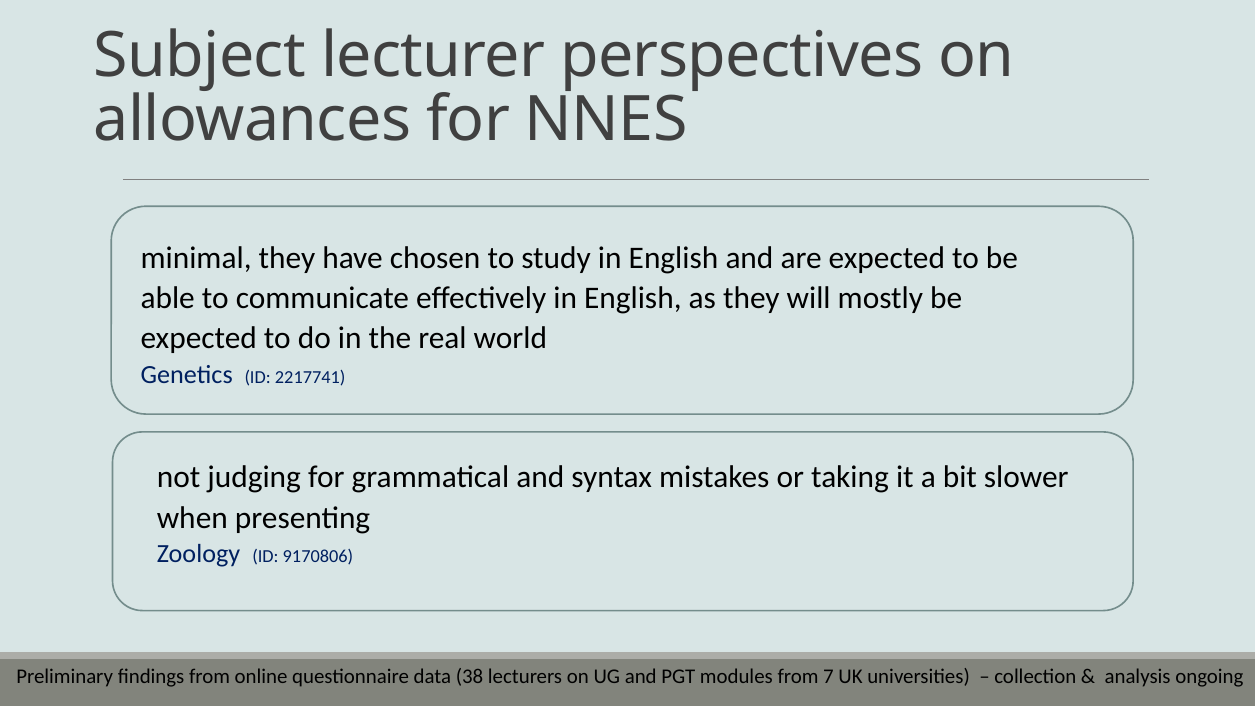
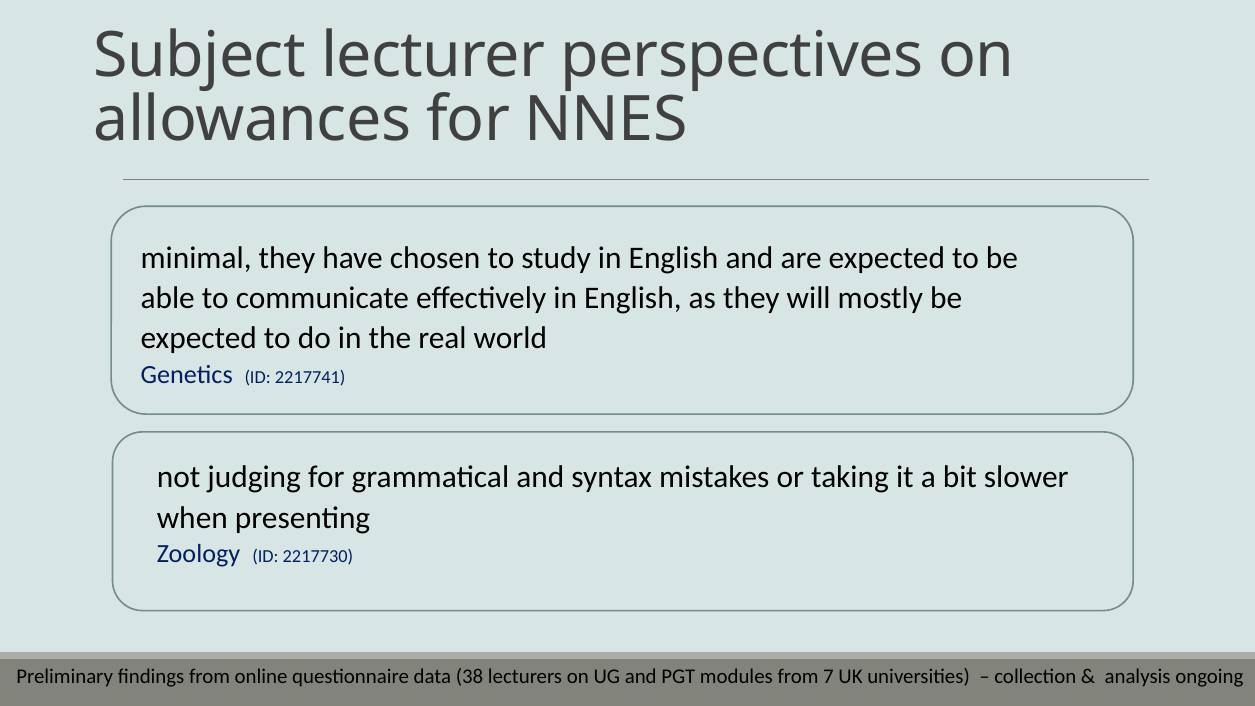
9170806: 9170806 -> 2217730 (318, 557)
